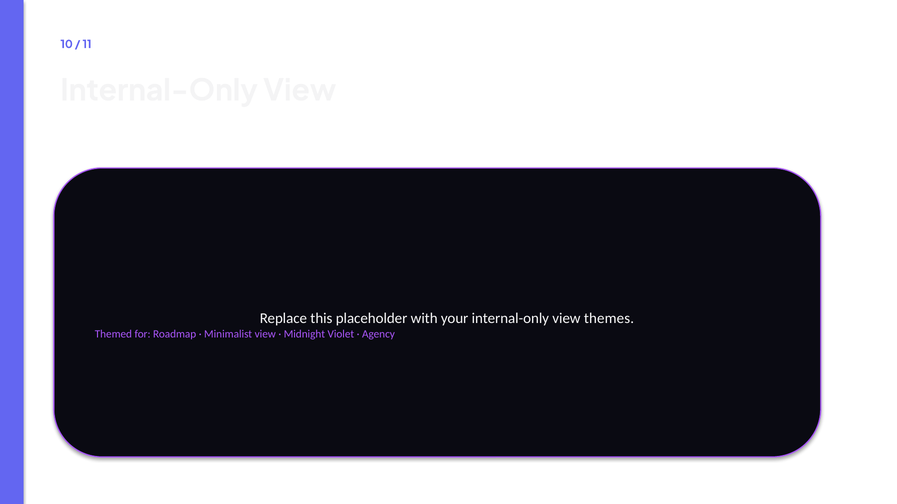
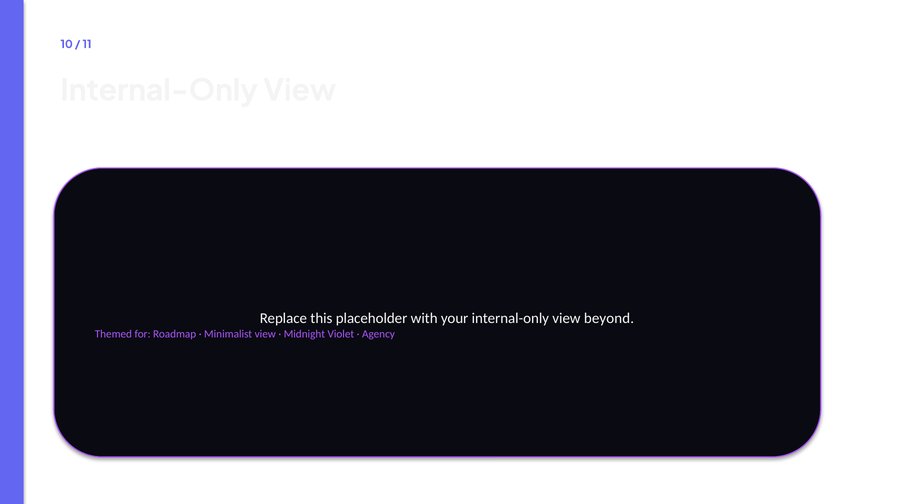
themes: themes -> beyond (609, 319)
